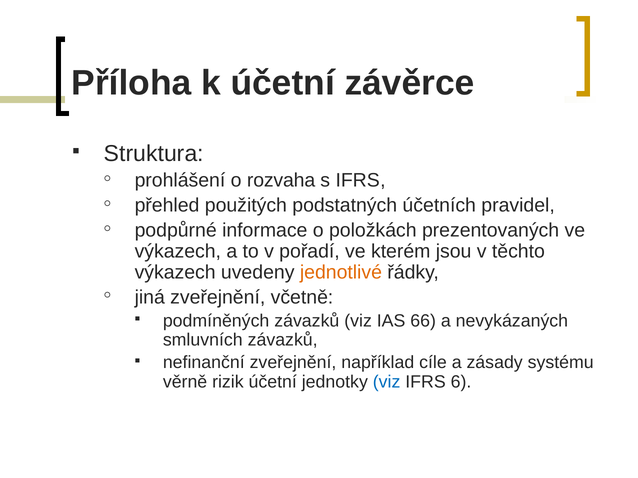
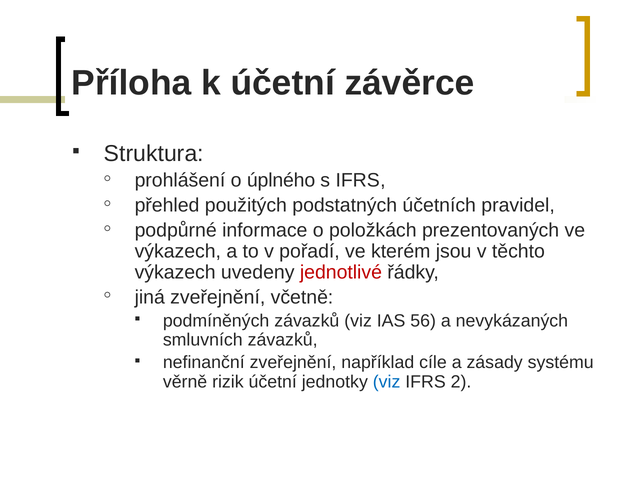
rozvaha: rozvaha -> úplného (281, 181)
jednotlivé colour: orange -> red (341, 273)
66: 66 -> 56 (423, 321)
6: 6 -> 2 (461, 382)
